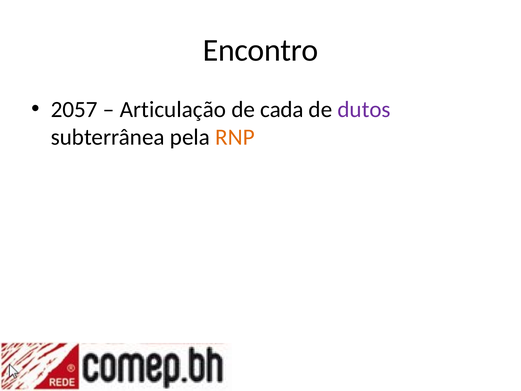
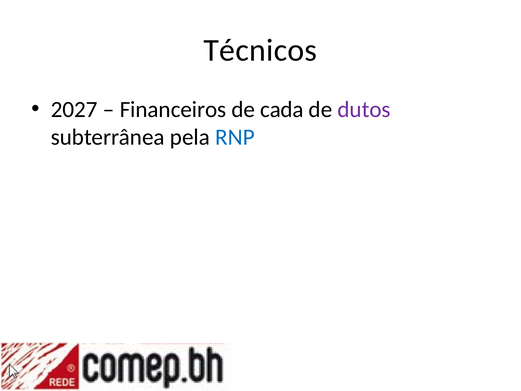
Encontro: Encontro -> Técnicos (260, 50)
2057: 2057 -> 2027 (74, 109)
Articulação: Articulação -> Financeiros (173, 109)
RNP colour: orange -> blue (235, 137)
